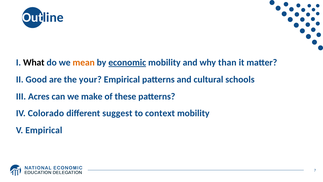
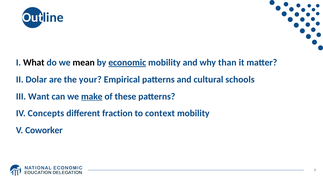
mean colour: orange -> black (84, 62)
Good: Good -> Dolar (36, 79)
Acres: Acres -> Want (39, 96)
make underline: none -> present (92, 96)
Colorado: Colorado -> Concepts (46, 113)
suggest: suggest -> fraction (117, 113)
V Empirical: Empirical -> Coworker (44, 130)
